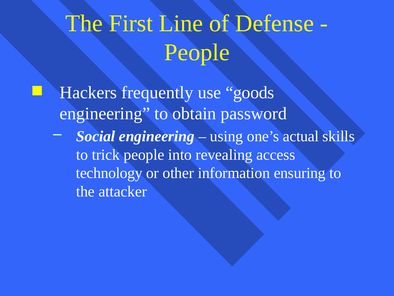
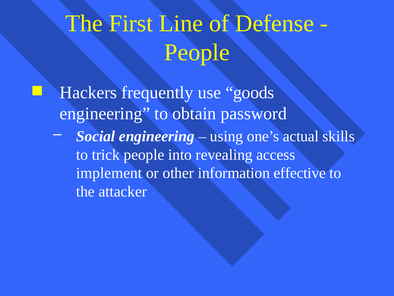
technology: technology -> implement (109, 173)
ensuring: ensuring -> effective (300, 173)
